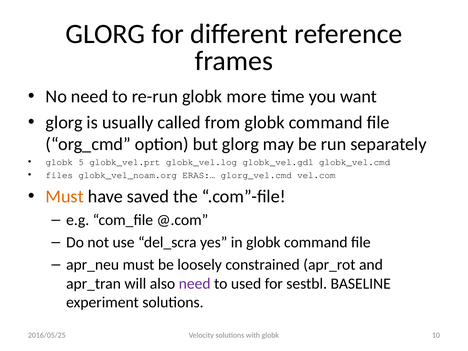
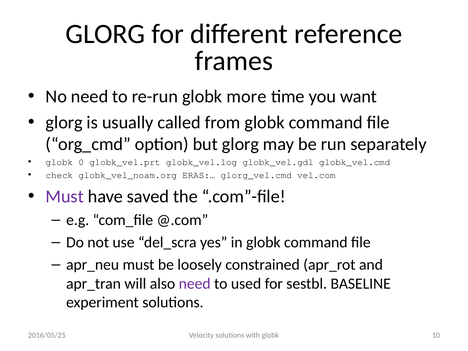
5: 5 -> 0 (81, 162)
files: files -> check (59, 175)
Must colour: orange -> purple (65, 196)
